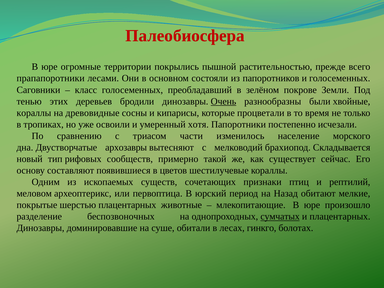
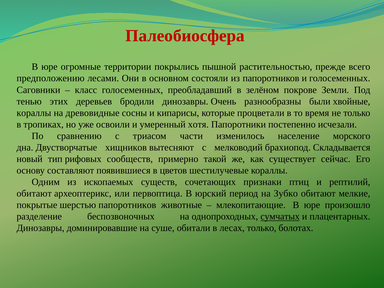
прапапоротники: прапапоротники -> предположению (51, 78)
Очень underline: present -> none (223, 101)
архозавры: архозавры -> хищников (126, 147)
меловом: меловом -> обитают (34, 194)
Назад: Назад -> Зубко (286, 194)
шерстью плацентарных: плацентарных -> папоротников (127, 205)
лесах гинкго: гинкго -> только (262, 228)
